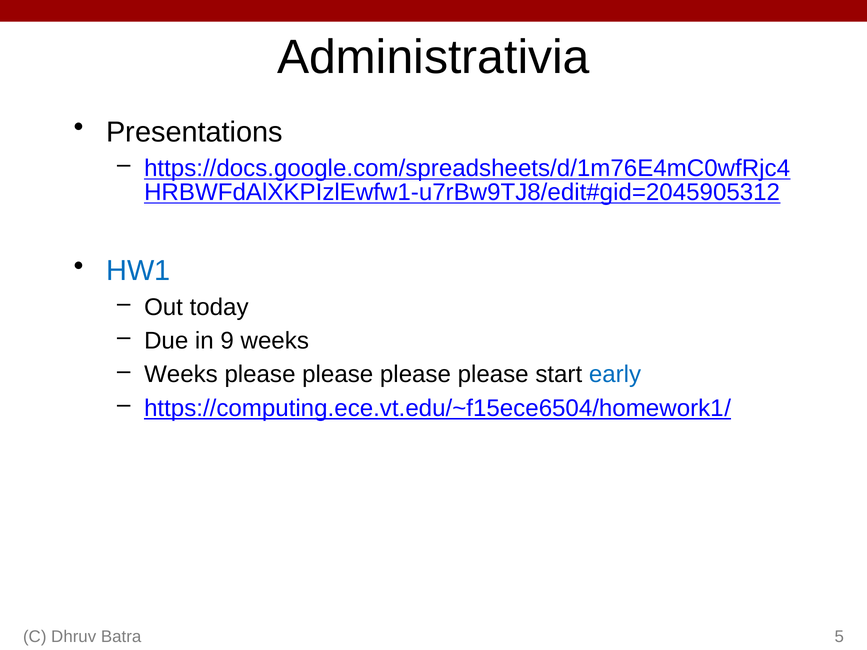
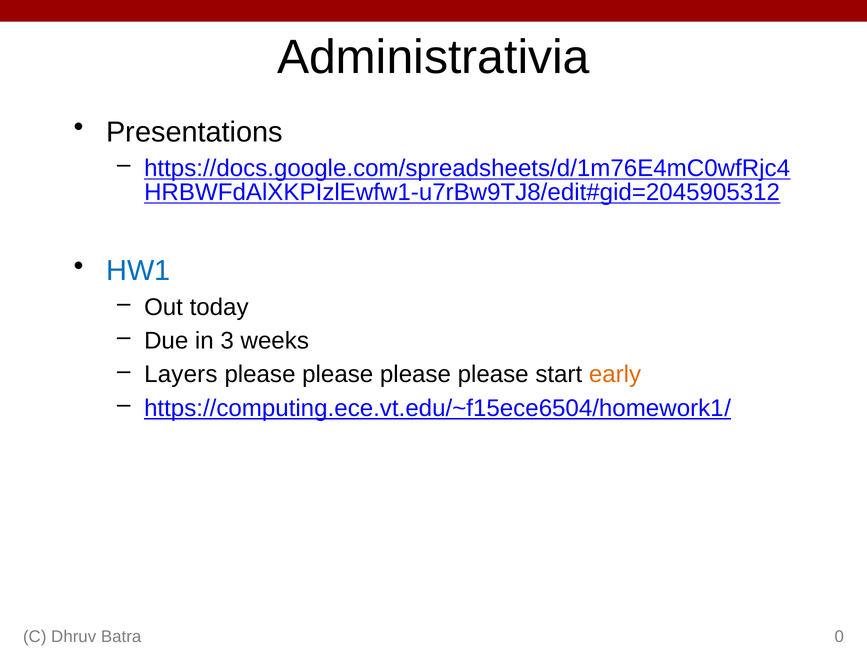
9: 9 -> 3 (227, 341)
Weeks: Weeks -> Layers (181, 375)
early colour: blue -> orange (615, 375)
5: 5 -> 0 (839, 637)
